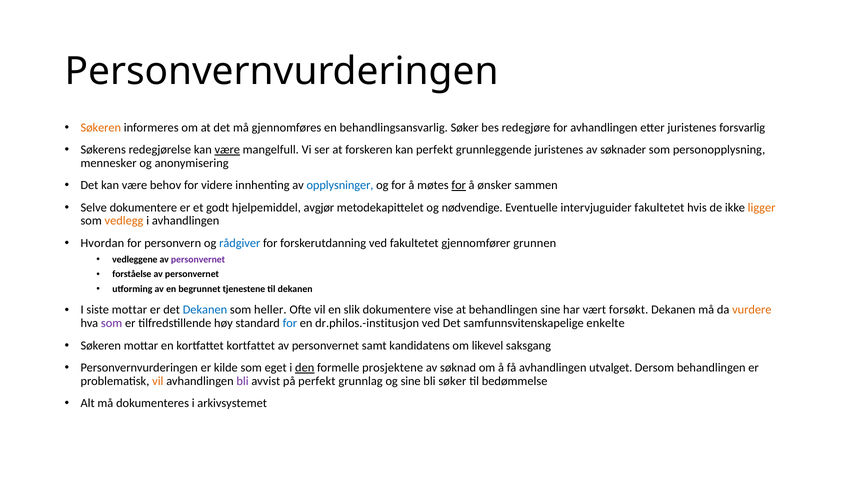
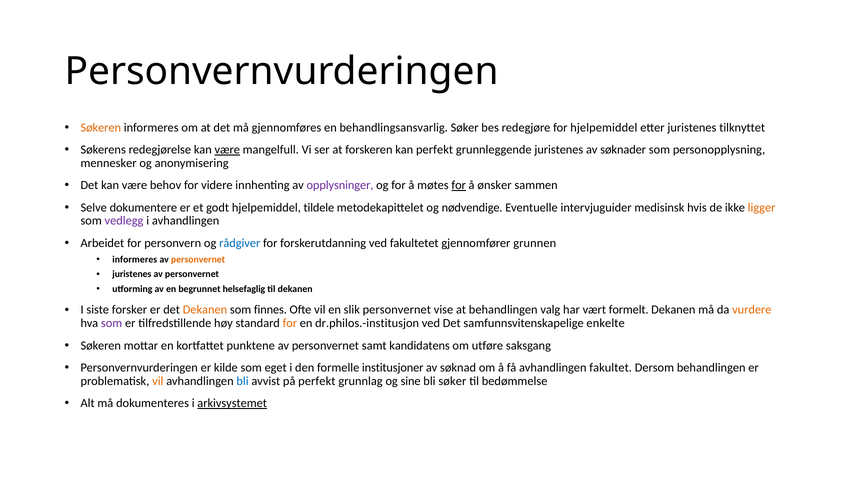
for avhandlingen: avhandlingen -> hjelpemiddel (604, 127)
forsvarlig: forsvarlig -> tilknyttet (742, 127)
opplysninger colour: blue -> purple (340, 185)
avgjør: avgjør -> tildele (319, 207)
intervjuguider fakultetet: fakultetet -> medisinsk (659, 207)
vedlegg colour: orange -> purple (124, 221)
Hvordan: Hvordan -> Arbeidet (102, 243)
vedleggene: vedleggene -> informeres (135, 259)
personvernet colour: purple -> orange (198, 259)
forståelse: forståelse -> juristenes (132, 274)
tjenestene: tjenestene -> helsefaglig (244, 289)
siste mottar: mottar -> forsker (129, 310)
Dekanen colour: blue -> orange (205, 310)
heller: heller -> finnes (270, 310)
slik dokumentere: dokumentere -> personvernet (397, 310)
behandlingen sine: sine -> valg (550, 310)
forsøkt: forsøkt -> formelt (629, 310)
for colour: blue -> orange (290, 323)
kortfattet kortfattet: kortfattet -> punktene (251, 345)
likevel: likevel -> utføre (487, 345)
den underline: present -> none (305, 368)
prosjektene: prosjektene -> institusjoner (393, 368)
utvalget: utvalget -> fakultet (611, 368)
bli colour: purple -> blue (243, 381)
arkivsystemet underline: none -> present (232, 403)
